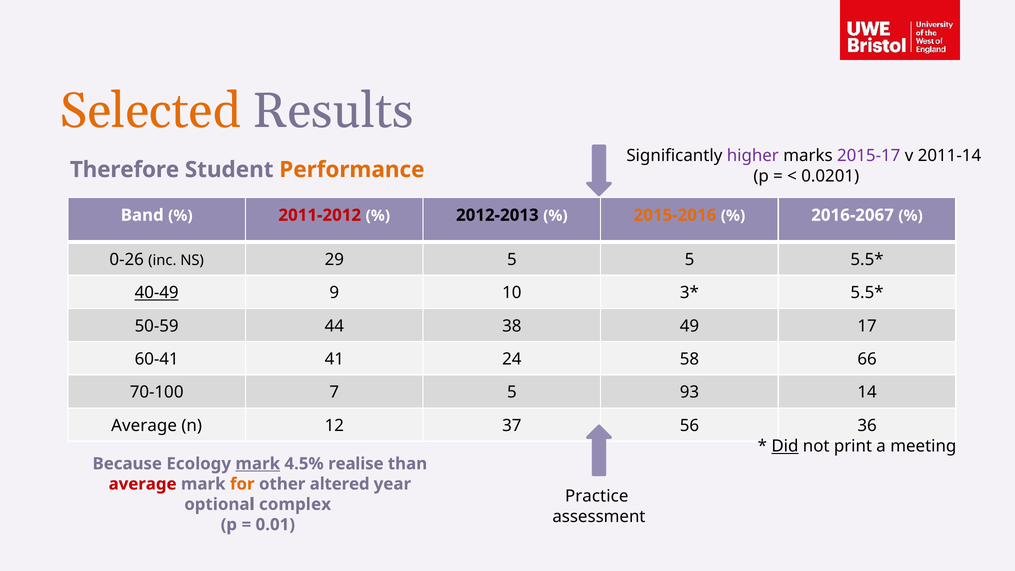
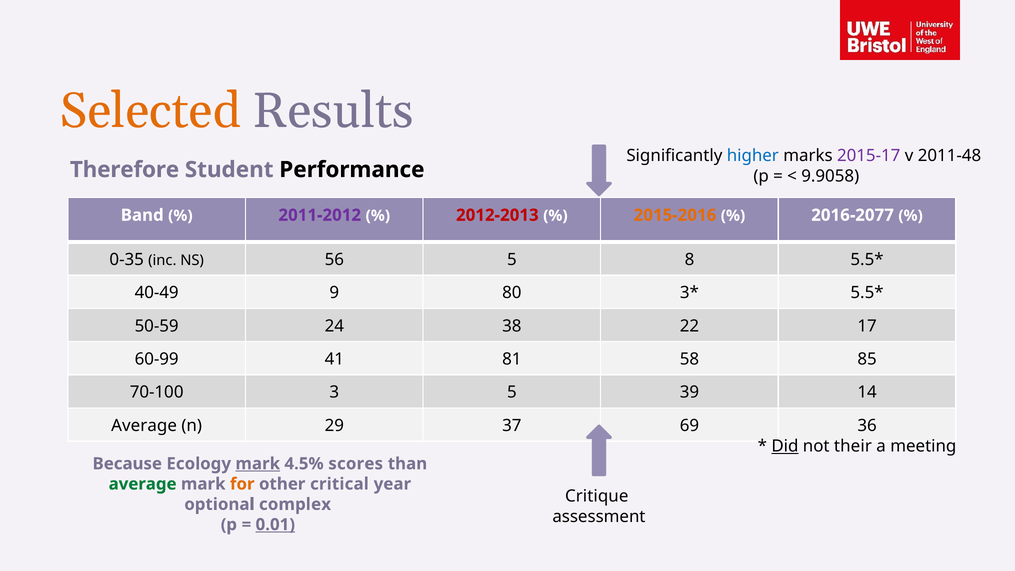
higher colour: purple -> blue (753, 156)
2011-14: 2011-14 -> 2011-48 (949, 156)
Performance colour: orange -> black (352, 170)
0.0201: 0.0201 -> 9.9058 (830, 176)
2011-2012 colour: red -> purple (320, 215)
2012-2013 colour: black -> red (497, 215)
2016-2067: 2016-2067 -> 2016-2077 (853, 215)
0-26: 0-26 -> 0-35 (127, 260)
29: 29 -> 56 (334, 260)
5 5: 5 -> 8 (689, 260)
40-49 underline: present -> none (157, 293)
10: 10 -> 80 (512, 293)
44: 44 -> 24 (334, 326)
49: 49 -> 22 (689, 326)
60-41: 60-41 -> 60-99 (157, 359)
24: 24 -> 81 (512, 359)
66: 66 -> 85 (867, 359)
7: 7 -> 3 (334, 392)
93: 93 -> 39 (689, 392)
12: 12 -> 29 (334, 426)
56: 56 -> 69 (689, 426)
print: print -> their (853, 446)
realise: realise -> scores (356, 464)
average colour: red -> green (143, 484)
altered: altered -> critical (339, 484)
Practice: Practice -> Critique (597, 496)
0.01 underline: none -> present (275, 525)
